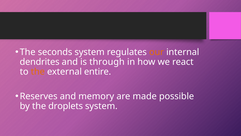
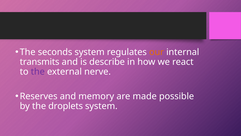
dendrites: dendrites -> transmits (40, 62)
through: through -> describe (107, 62)
the colour: orange -> purple (38, 71)
entire: entire -> nerve (98, 71)
